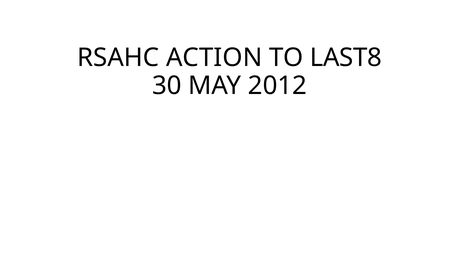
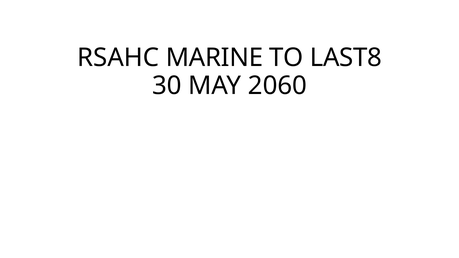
ACTION: ACTION -> MARINE (214, 58)
2012: 2012 -> 2060 (277, 86)
